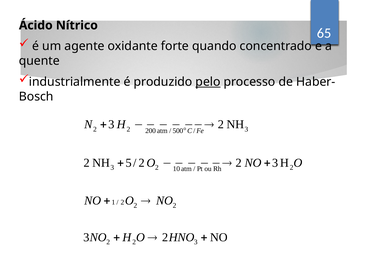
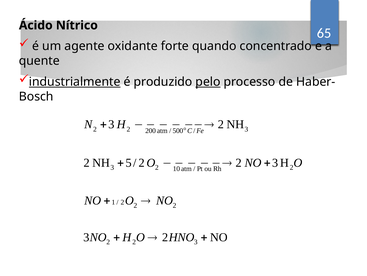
industrialmente underline: none -> present (75, 82)
